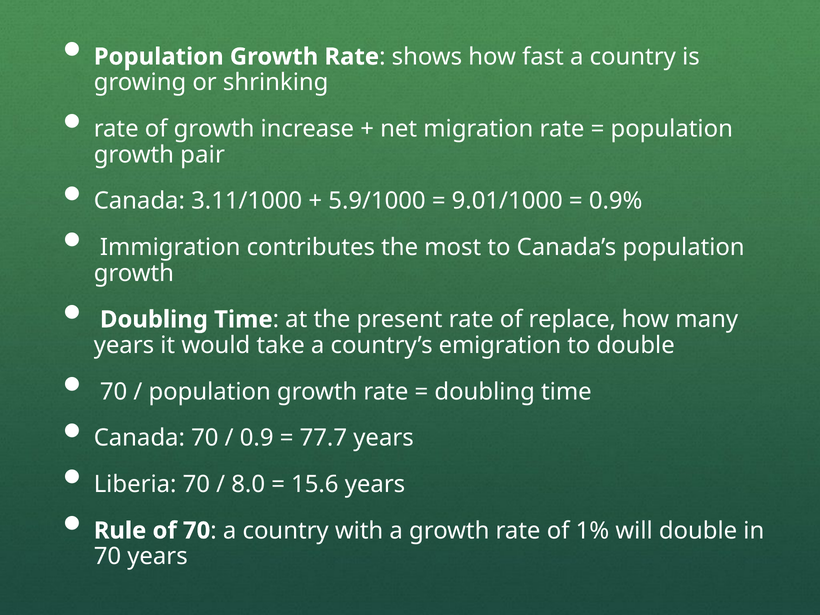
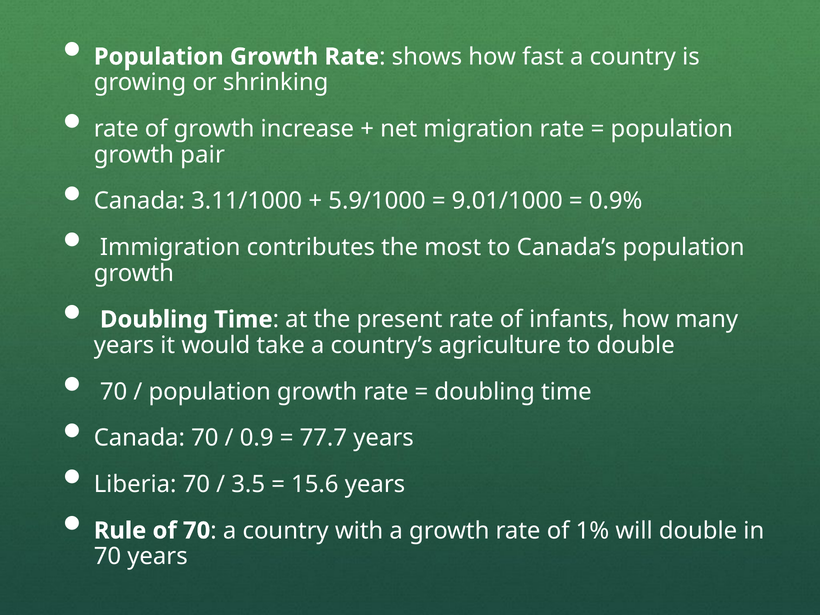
replace: replace -> infants (572, 319)
emigration: emigration -> agriculture (500, 345)
8.0: 8.0 -> 3.5 (248, 484)
